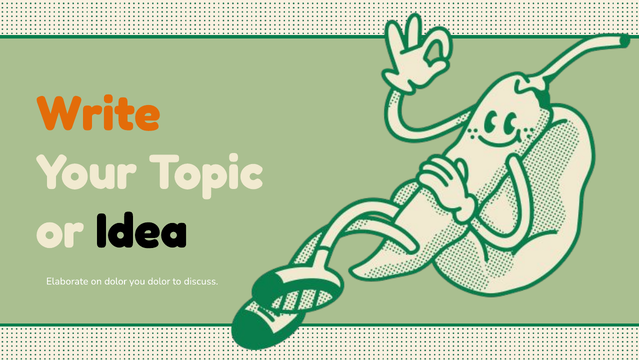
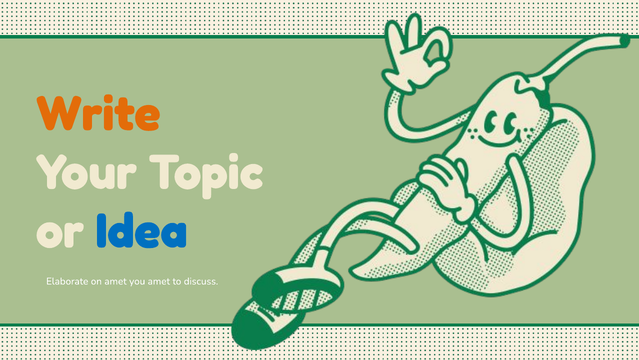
Idea colour: black -> blue (142, 231)
on dolor: dolor -> amet (116, 281)
you dolor: dolor -> amet (159, 281)
